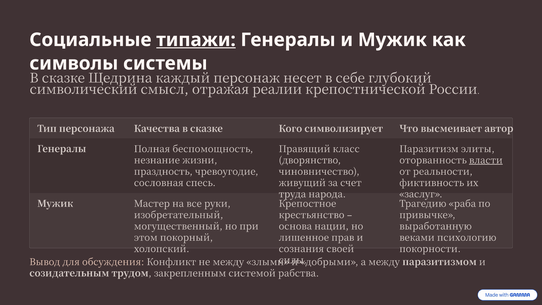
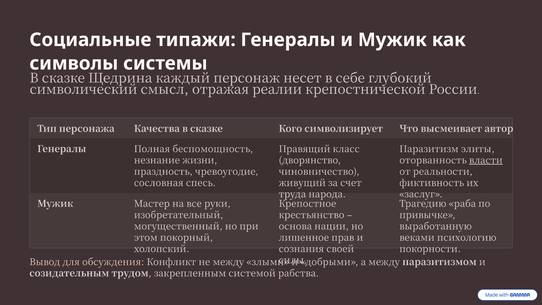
типажи underline: present -> none (196, 40)
